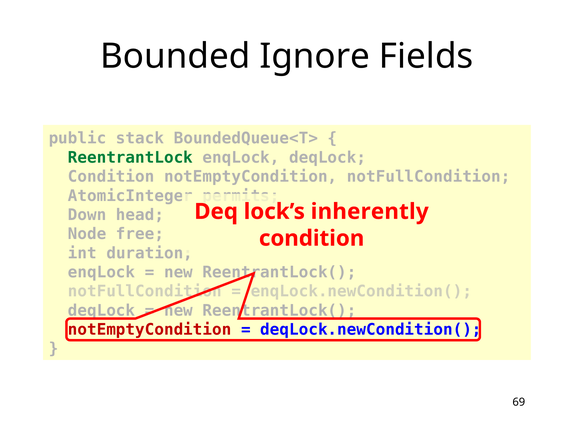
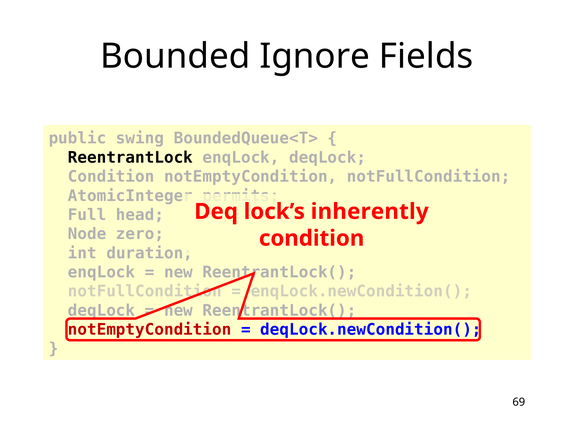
stack: stack -> swing (140, 139)
ReentrantLock colour: green -> black (130, 158)
Down: Down -> Full (87, 215)
free: free -> zero (140, 234)
